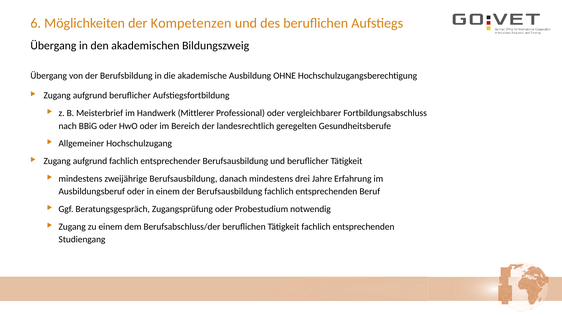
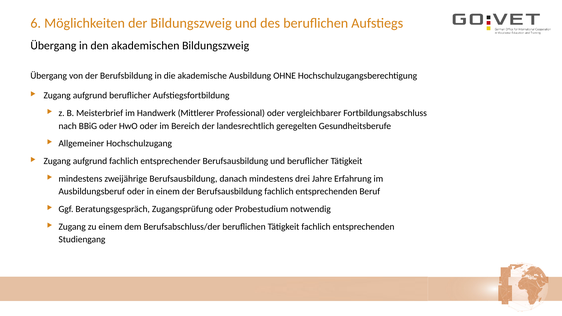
der Kompetenzen: Kompetenzen -> Bildungszweig (191, 23)
